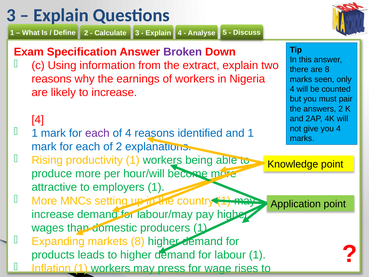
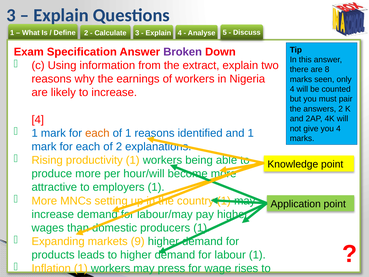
each colour: purple -> orange (97, 133)
of 4: 4 -> 1 (128, 133)
markets 8: 8 -> 9 (138, 241)
